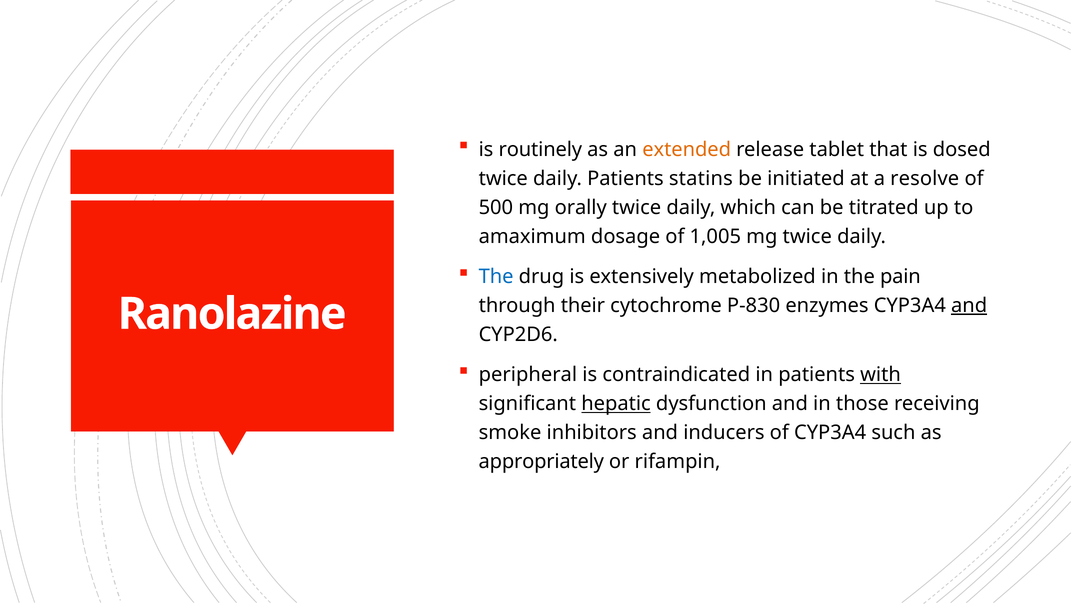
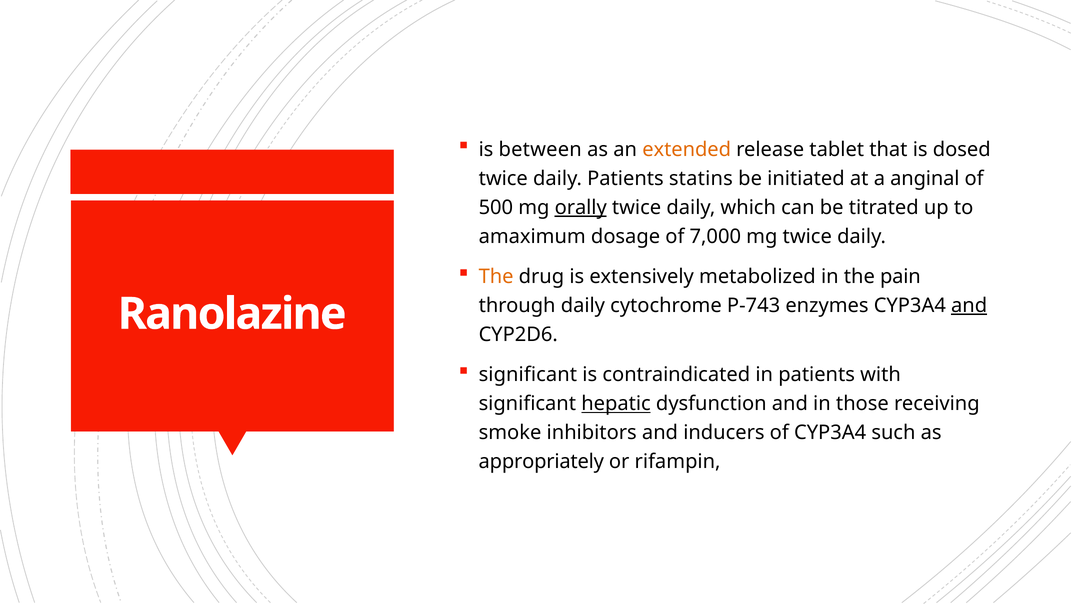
routinely: routinely -> between (540, 149)
resolve: resolve -> anginal (925, 178)
orally underline: none -> present (581, 207)
1,005: 1,005 -> 7,000 (715, 236)
The colour: blue -> orange (496, 276)
through their: their -> daily (583, 305)
P-830: P-830 -> P-743 (754, 305)
peripheral: peripheral -> significant (528, 375)
with underline: present -> none (880, 375)
